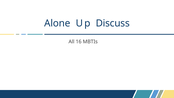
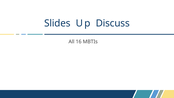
Alone: Alone -> Slides (57, 23)
